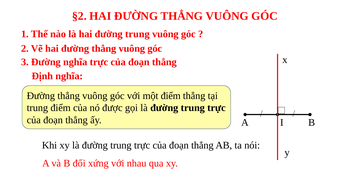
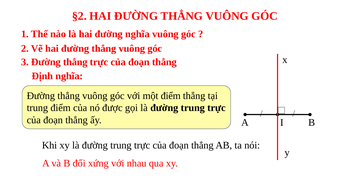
hai đường trung: trung -> nghĩa (137, 34)
3 Đường nghĩa: nghĩa -> thẳng (75, 62)
